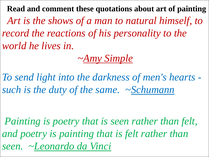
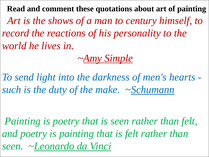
natural: natural -> century (141, 21)
same: same -> make (108, 90)
